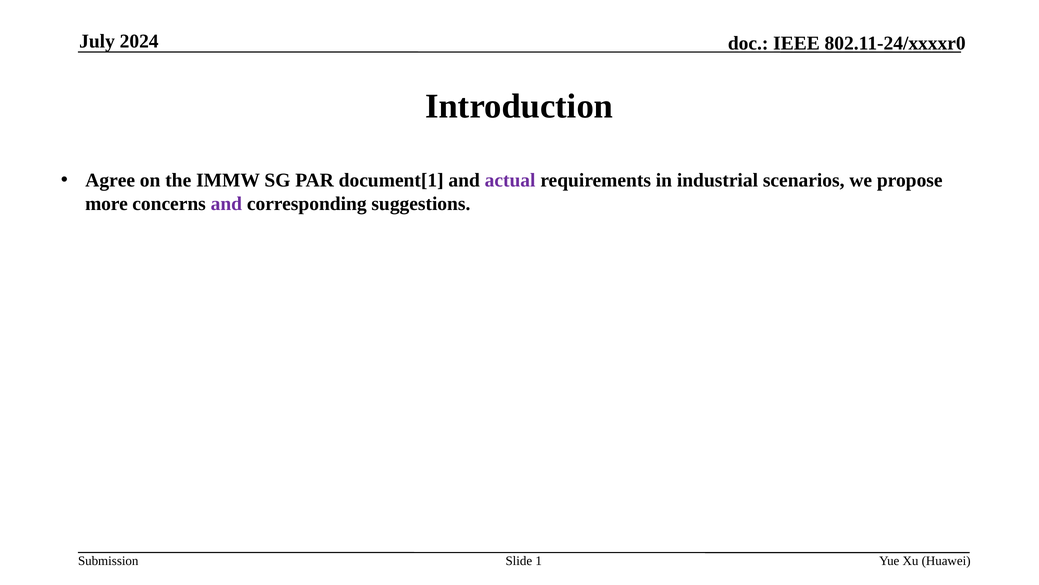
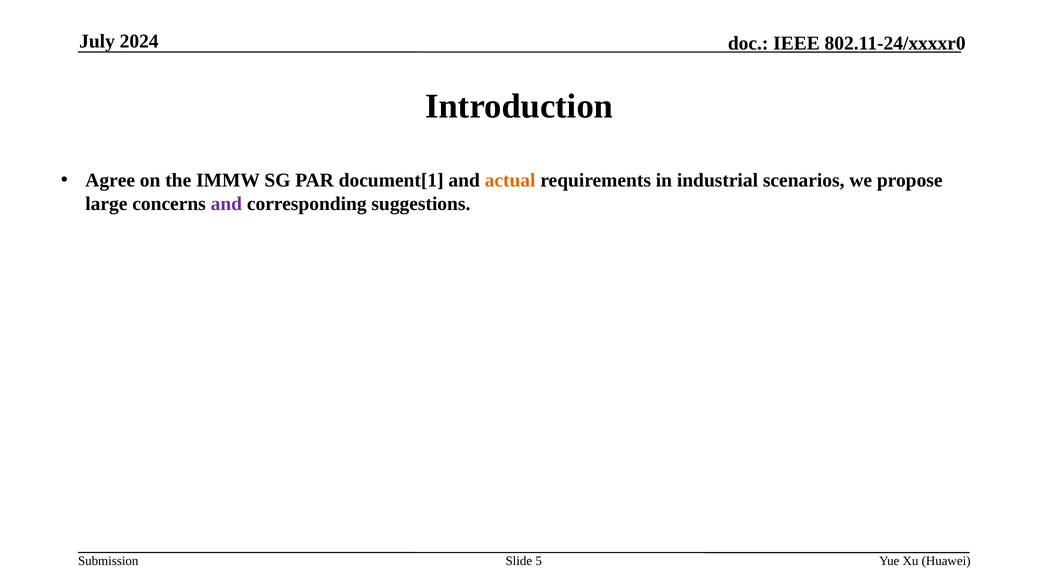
actual colour: purple -> orange (510, 180)
more: more -> large (106, 204)
1: 1 -> 5 (539, 561)
